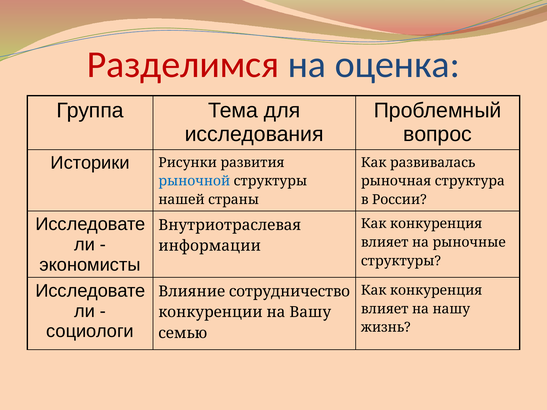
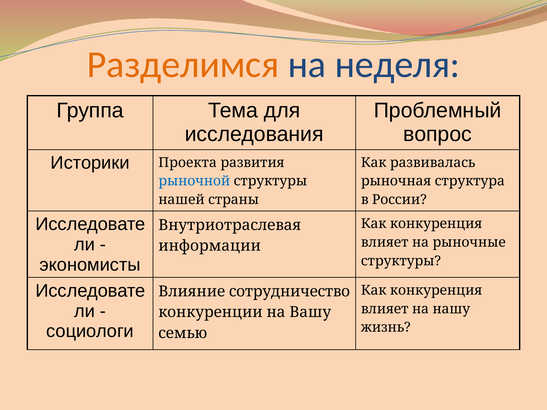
Разделимся colour: red -> orange (183, 65)
оценка: оценка -> неделя (397, 65)
Рисунки: Рисунки -> Проекта (188, 163)
